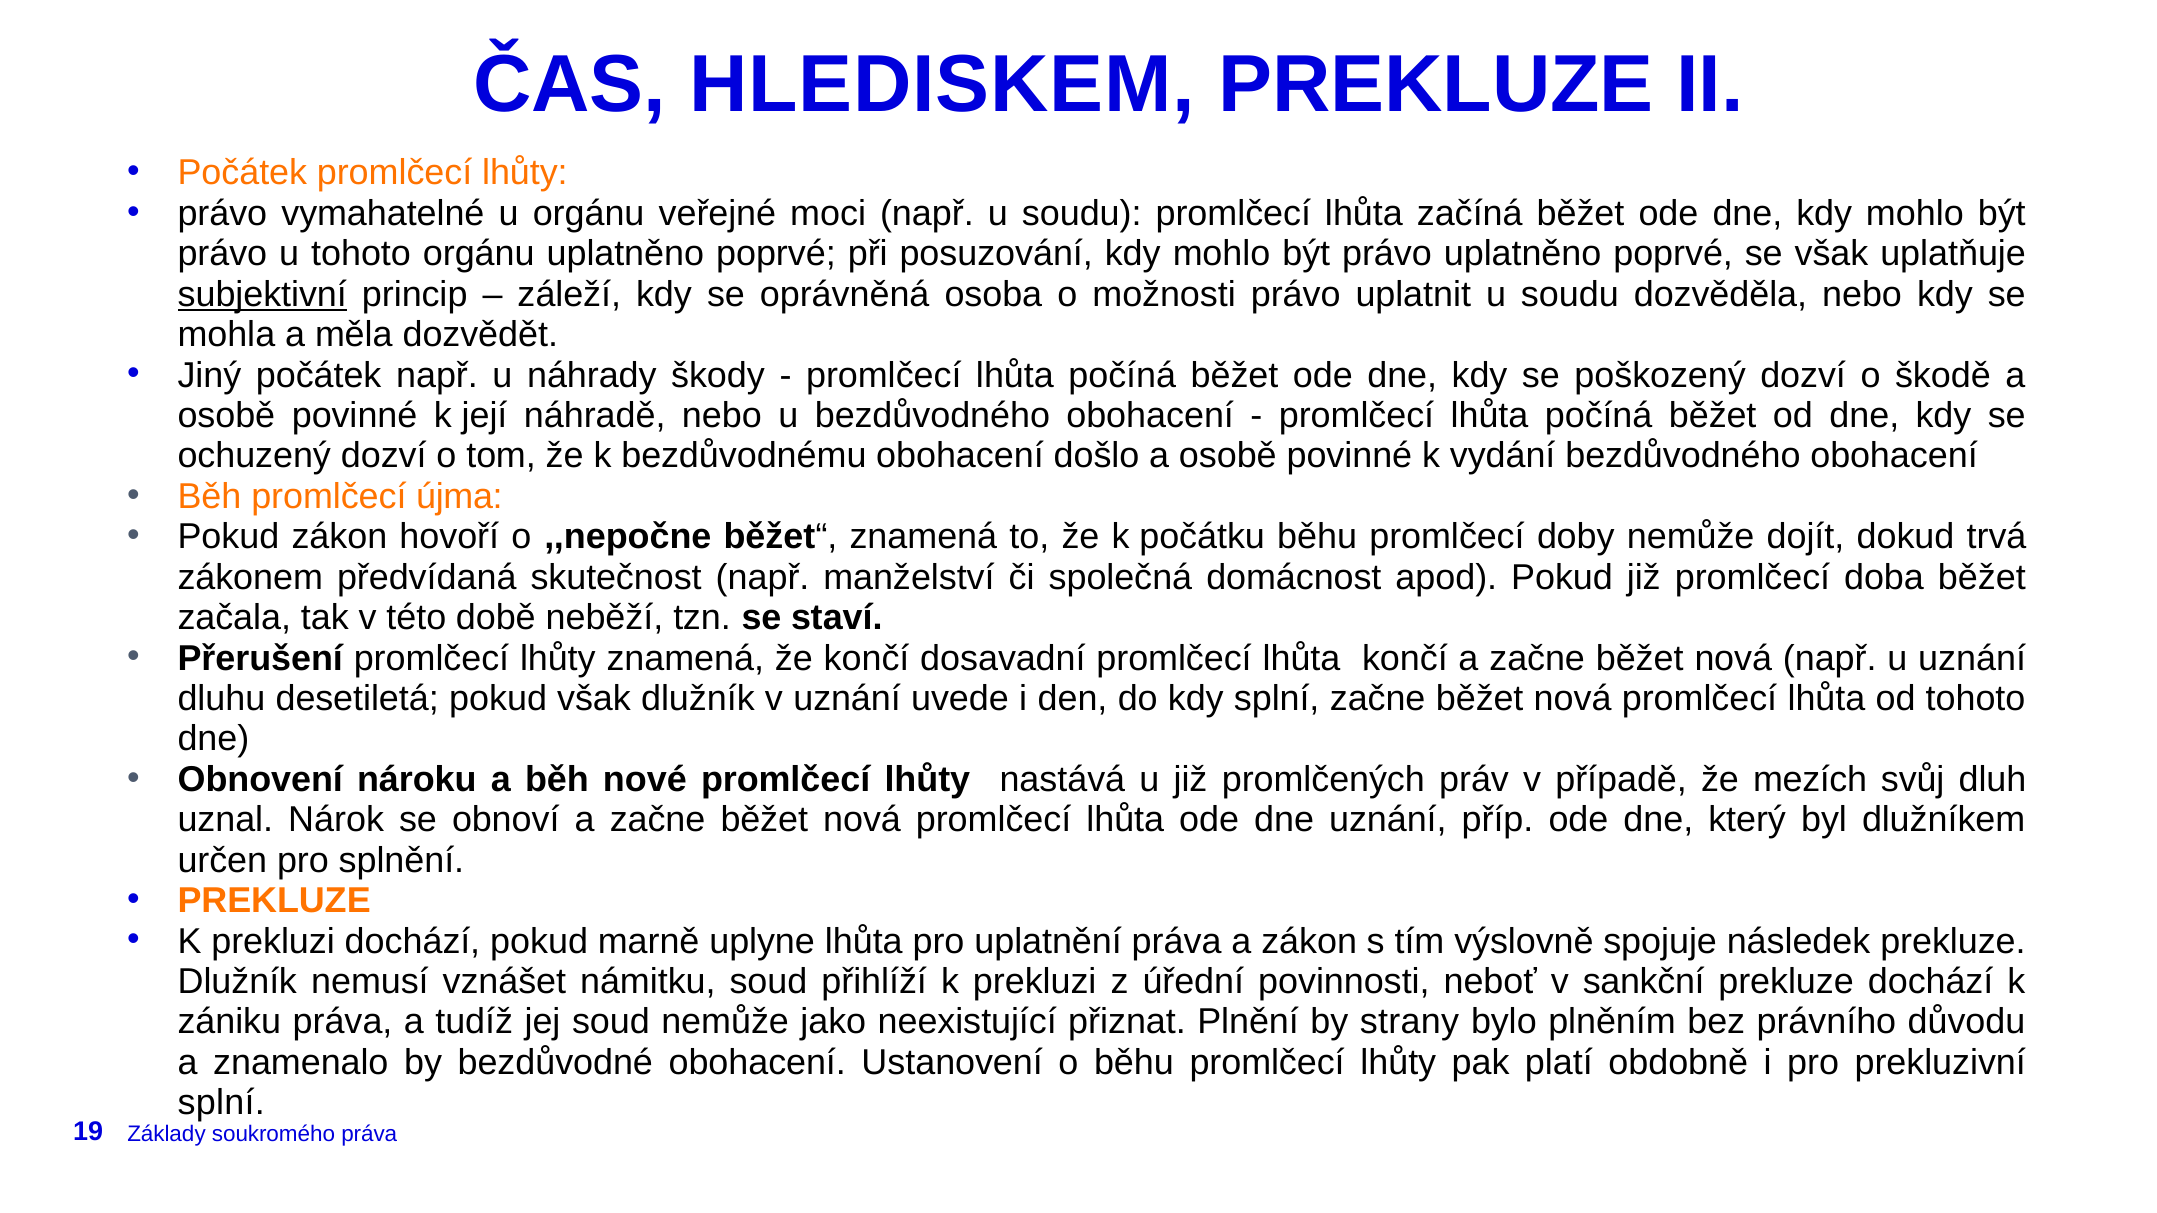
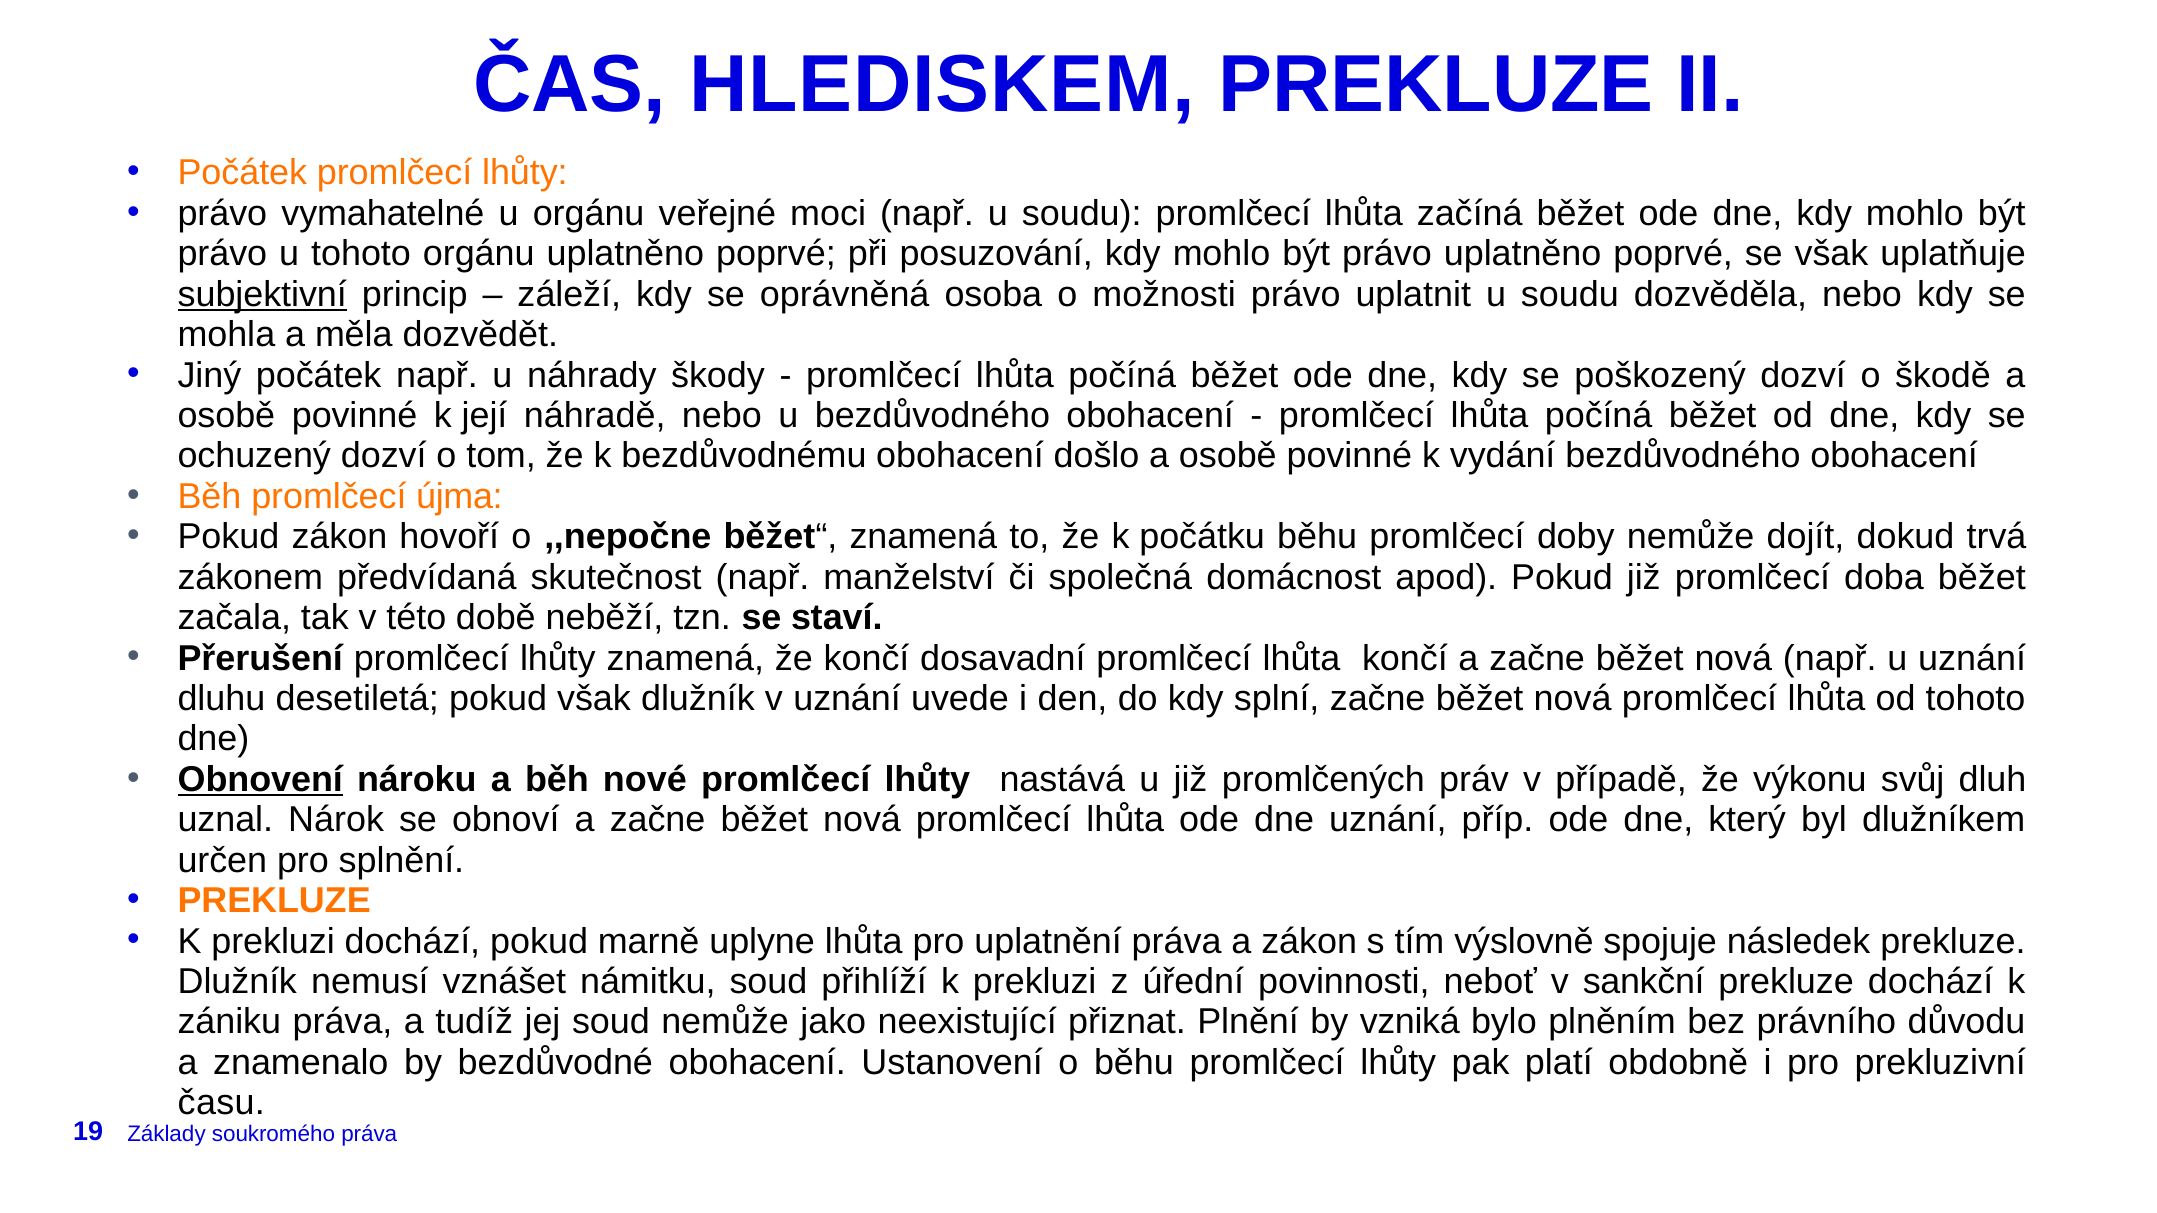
Obnovení underline: none -> present (260, 780)
mezích: mezích -> výkonu (1810, 780)
strany: strany -> vzniká (1410, 1022)
splní: splní -> času (221, 1103)
